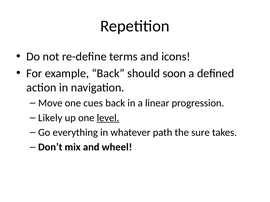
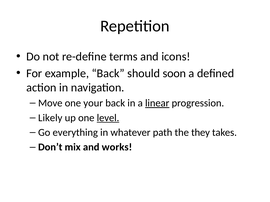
cues: cues -> your (93, 103)
linear underline: none -> present (157, 103)
sure: sure -> they (201, 133)
wheel: wheel -> works (117, 147)
